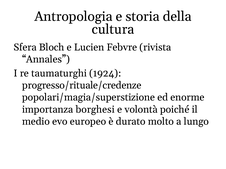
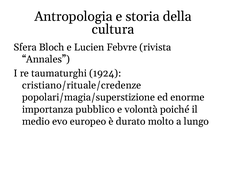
progresso/rituale/credenze: progresso/rituale/credenze -> cristiano/rituale/credenze (82, 86)
borghesi: borghesi -> pubblico (95, 110)
